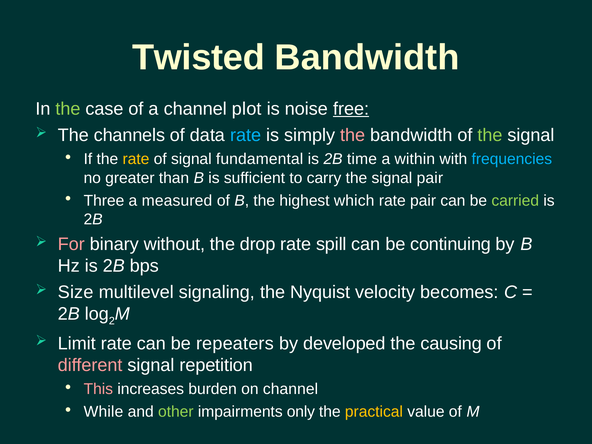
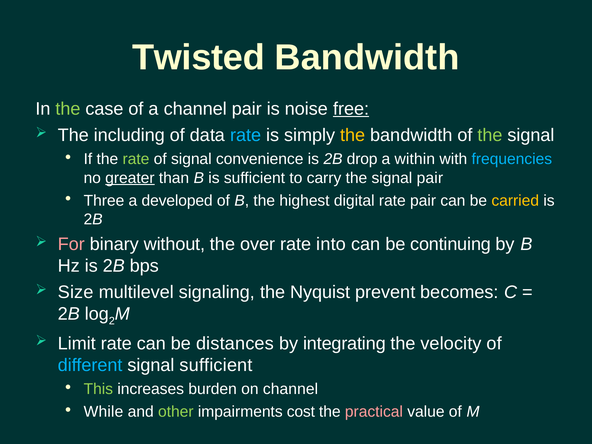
channel plot: plot -> pair (247, 109)
channels: channels -> including (129, 135)
the colour: pink -> yellow (353, 135)
rate colour: yellow -> light green (136, 159)
fundamental: fundamental -> convenience (260, 159)
time: time -> drop (362, 159)
greater underline: none -> present (130, 178)
measured: measured -> developed (177, 201)
which: which -> digital (354, 201)
carried colour: light green -> yellow (515, 201)
drop: drop -> over (258, 244)
spill: spill -> into (331, 244)
velocity: velocity -> prevent (385, 292)
repeaters: repeaters -> distances (235, 343)
developed: developed -> integrating (344, 343)
causing: causing -> velocity (451, 343)
different colour: pink -> light blue (90, 365)
signal repetition: repetition -> sufficient (216, 365)
This colour: pink -> light green (98, 389)
only: only -> cost (301, 412)
practical colour: yellow -> pink (374, 412)
